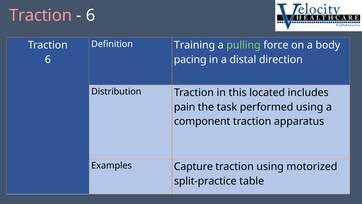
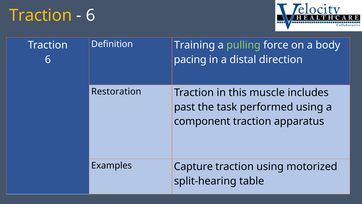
Traction colour: pink -> yellow (41, 15)
Distribution: Distribution -> Restoration (116, 91)
located: located -> muscle (267, 93)
pain: pain -> past (185, 107)
split-practice: split-practice -> split-hearing (205, 181)
